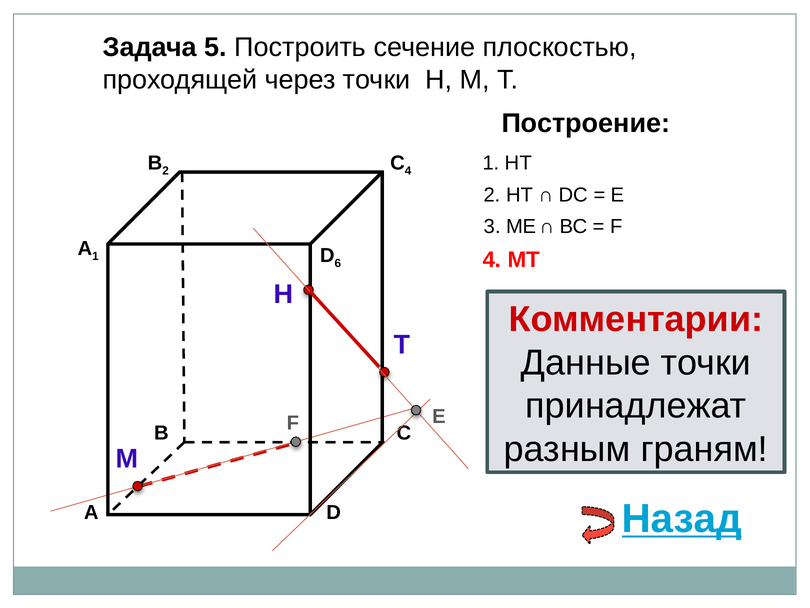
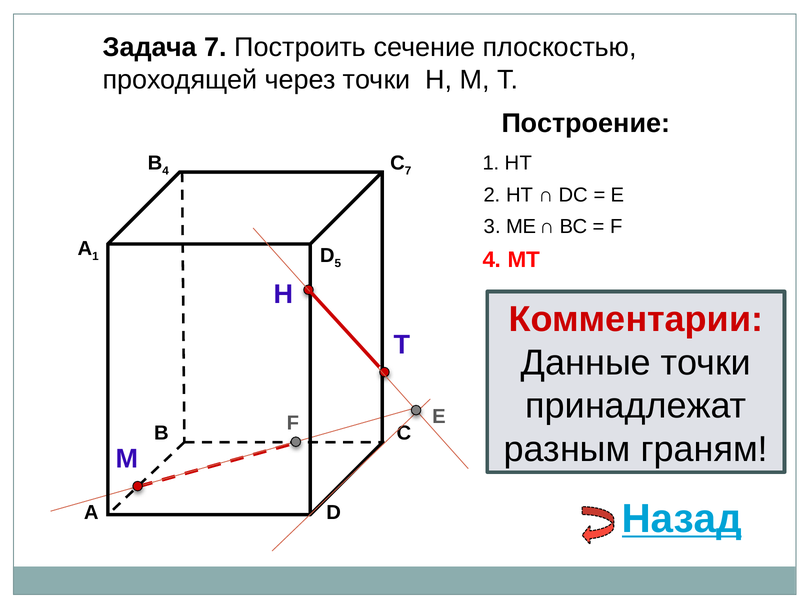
Задача 5: 5 -> 7 (216, 47)
В 2: 2 -> 4 (166, 171)
4: 4 -> 7 (408, 171)
6: 6 -> 5 (338, 263)
